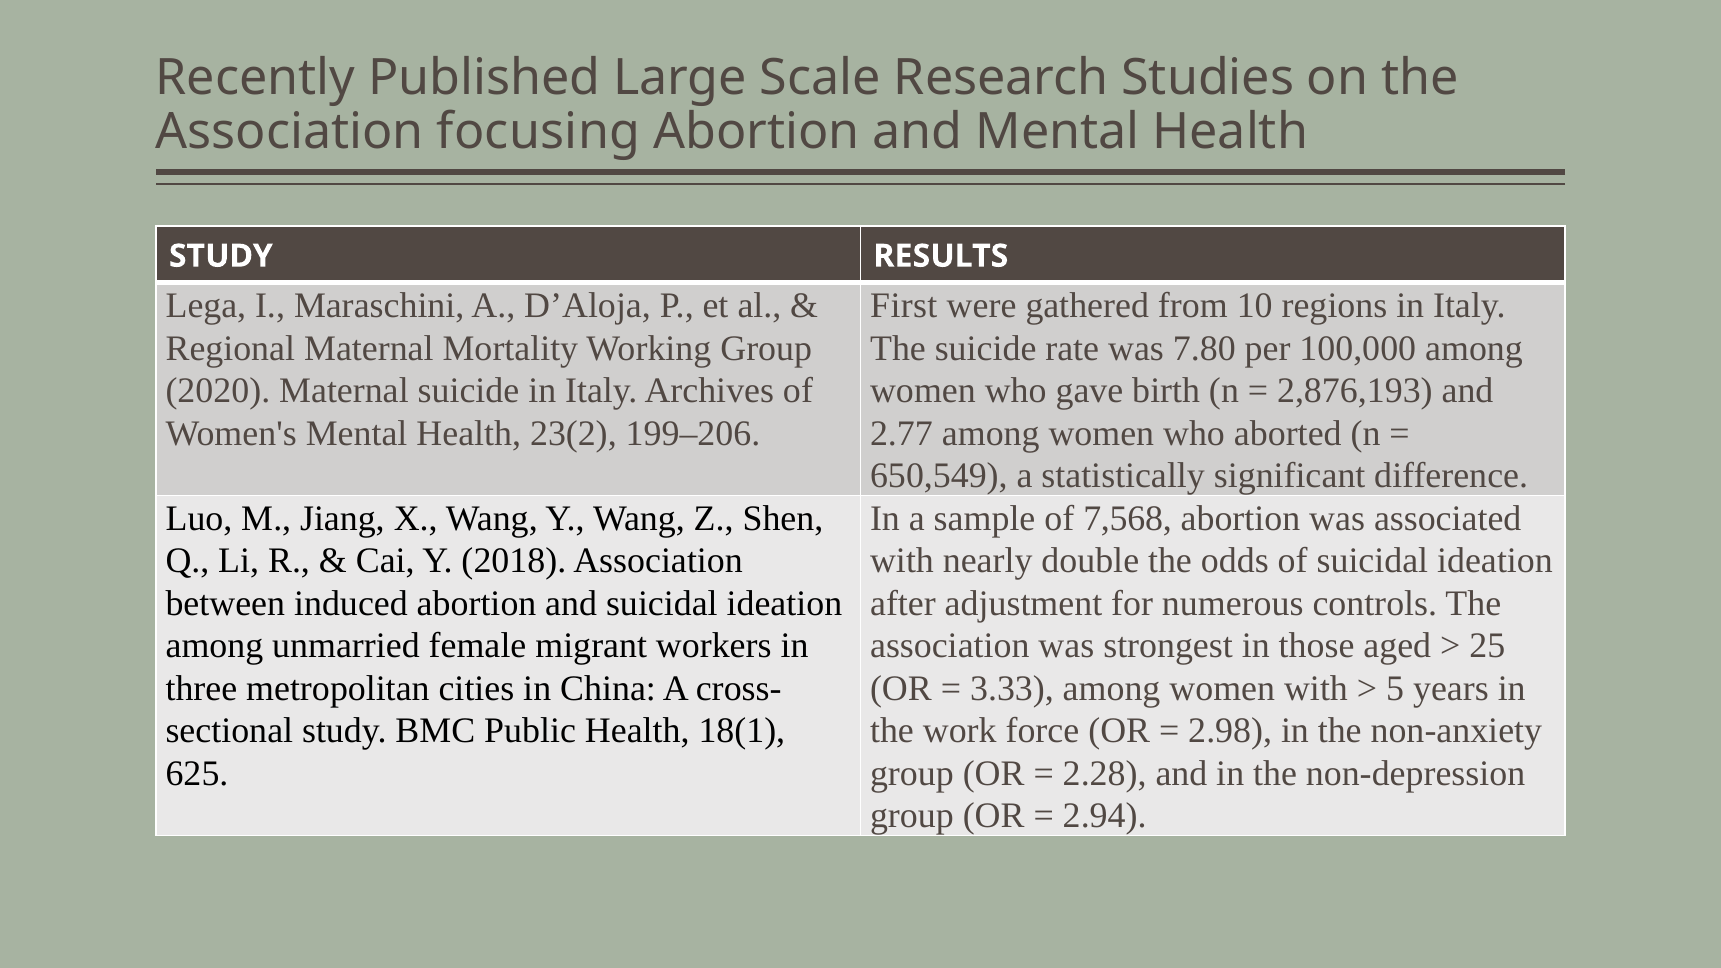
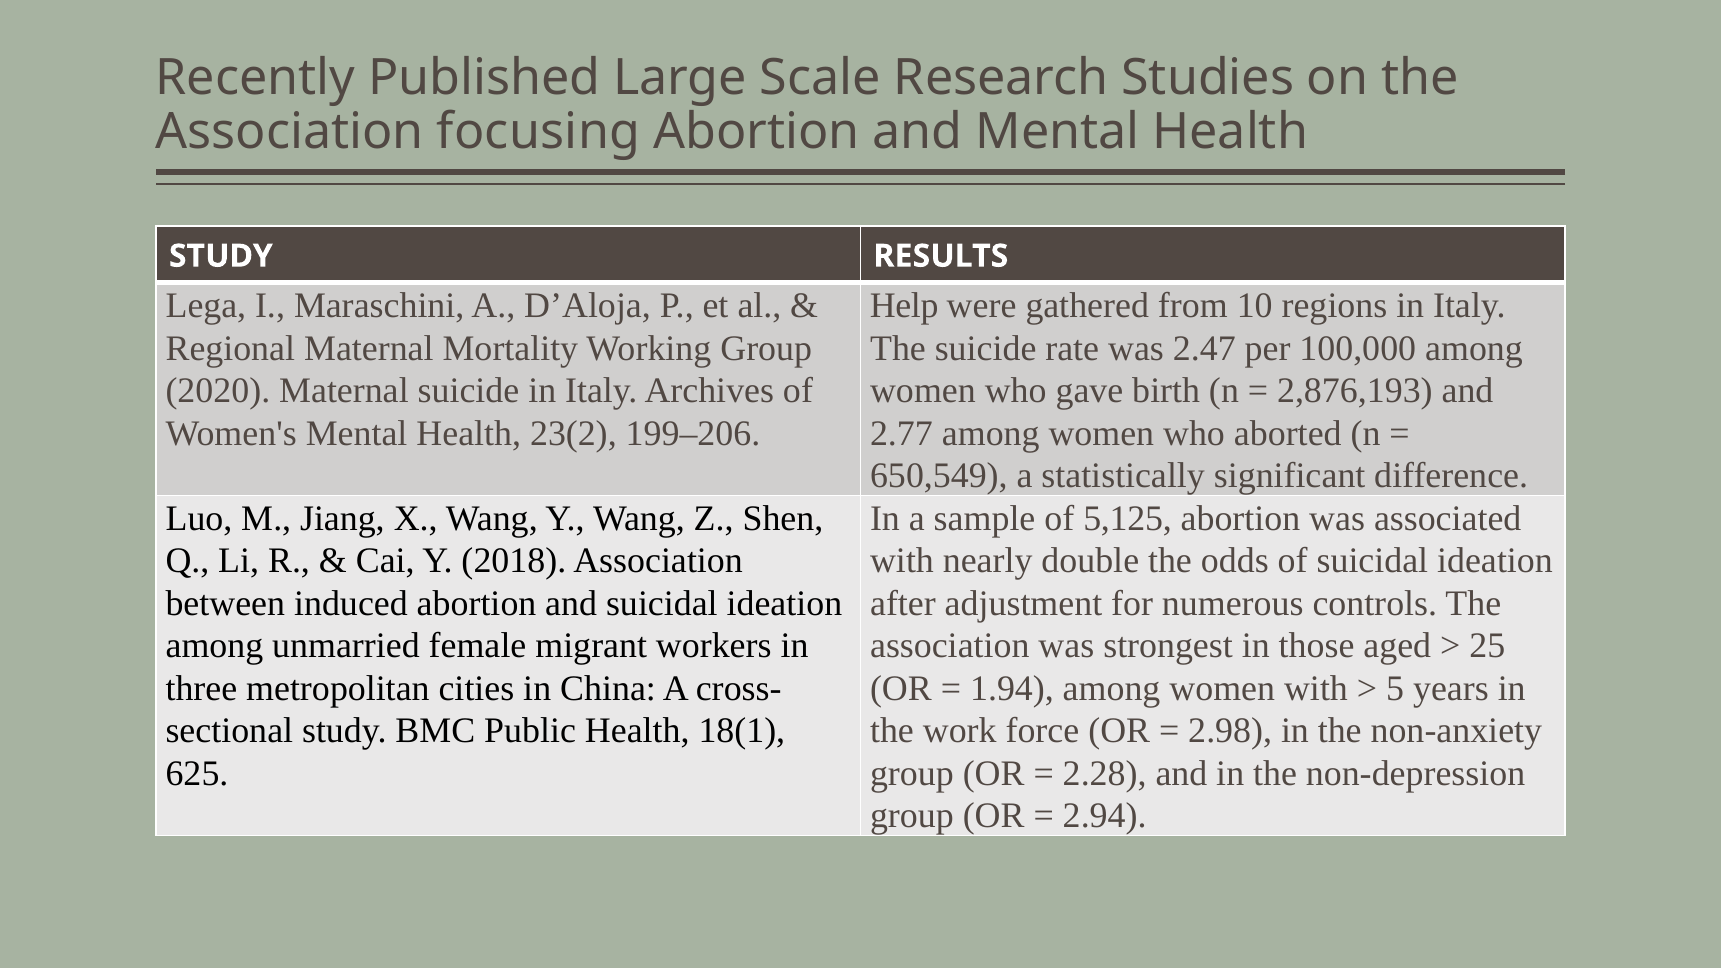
First: First -> Help (904, 306)
7.80: 7.80 -> 2.47 (1204, 348)
7,568: 7,568 -> 5,125 (1128, 518)
3.33: 3.33 -> 1.94 (1012, 689)
